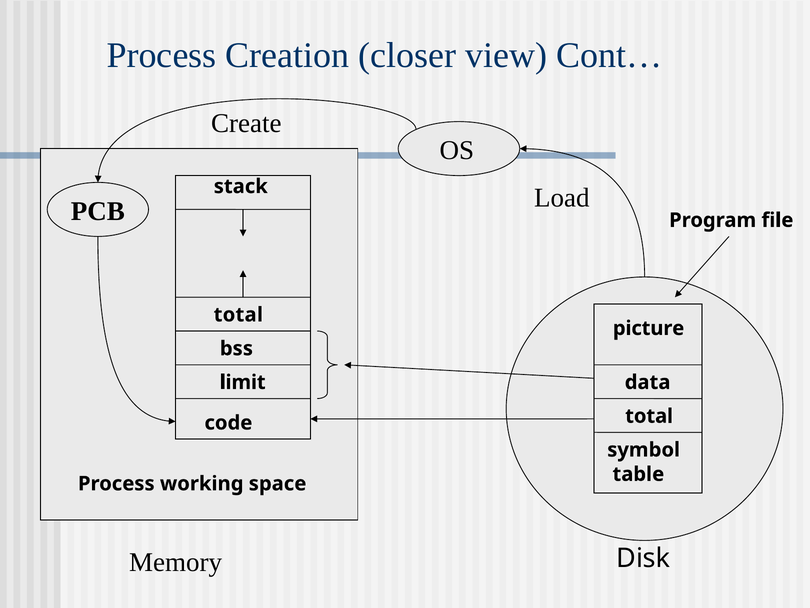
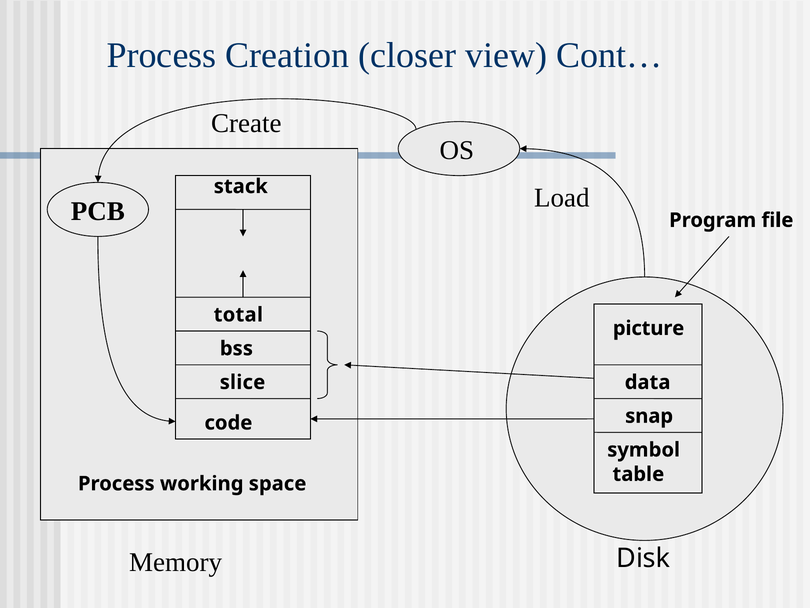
limit: limit -> slice (242, 382)
total: total -> snap (649, 416)
